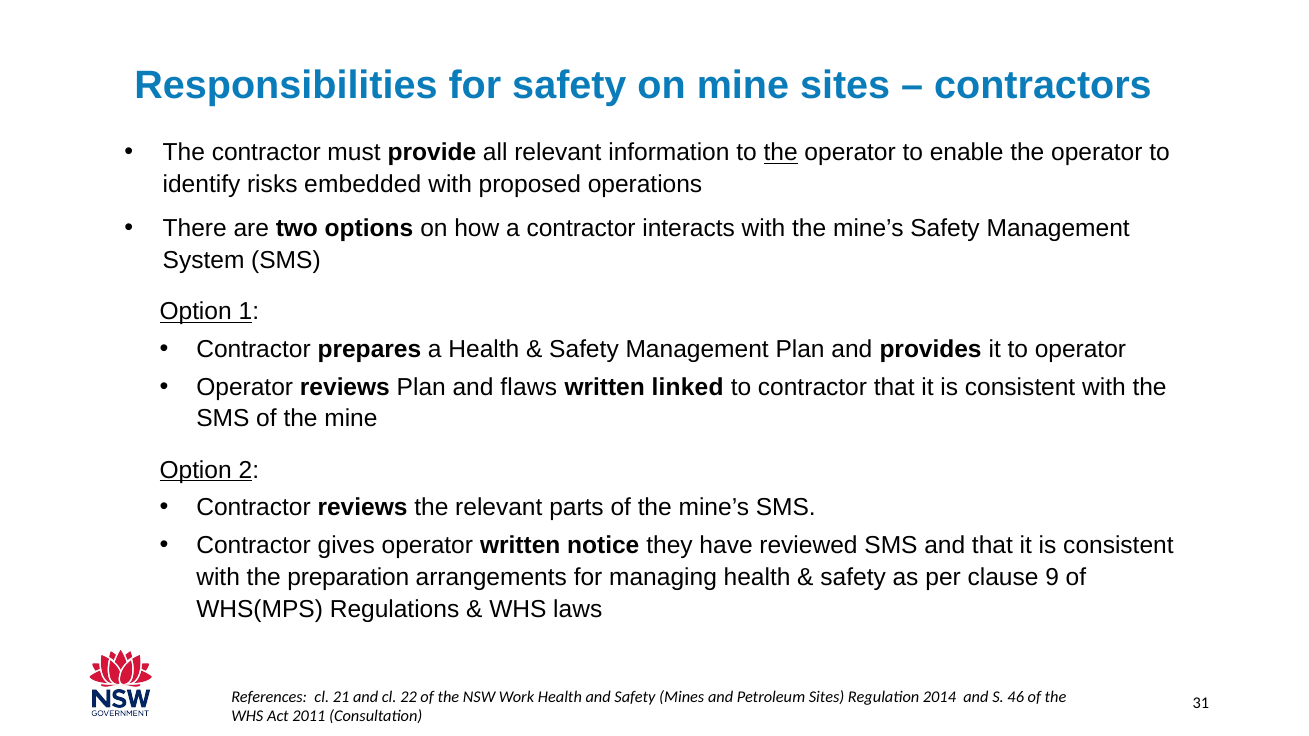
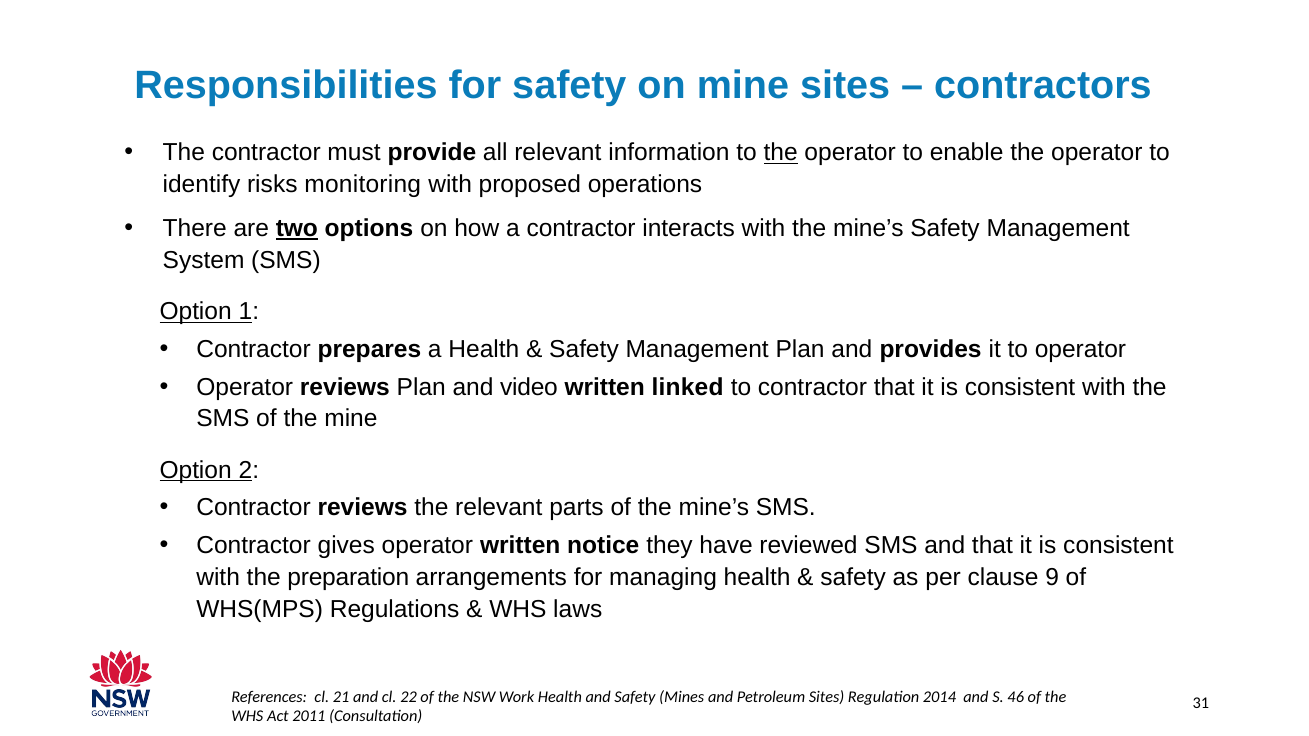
embedded: embedded -> monitoring (363, 185)
two underline: none -> present (297, 229)
flaws: flaws -> video (529, 387)
